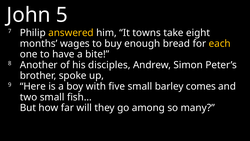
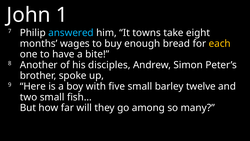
5: 5 -> 1 (62, 15)
answered colour: yellow -> light blue (71, 33)
comes: comes -> twelve (201, 86)
